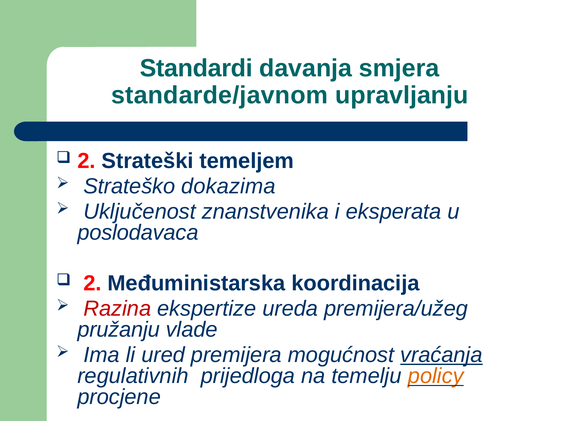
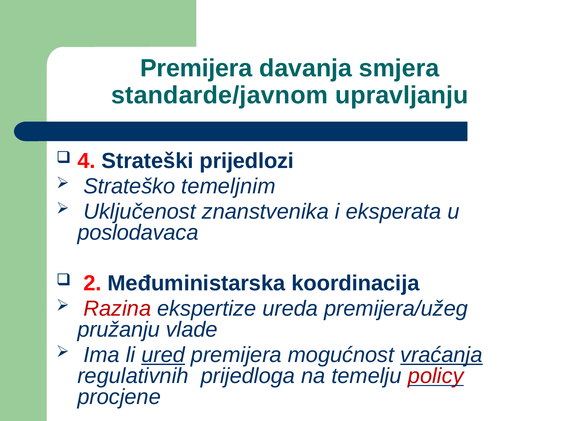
Standardi: Standardi -> Premijera (196, 68)
2: 2 -> 4 (86, 161)
temeljem: temeljem -> prijedlozi (247, 161)
dokazima: dokazima -> temeljnim (228, 186)
ured underline: none -> present (163, 355)
policy colour: orange -> red (436, 376)
